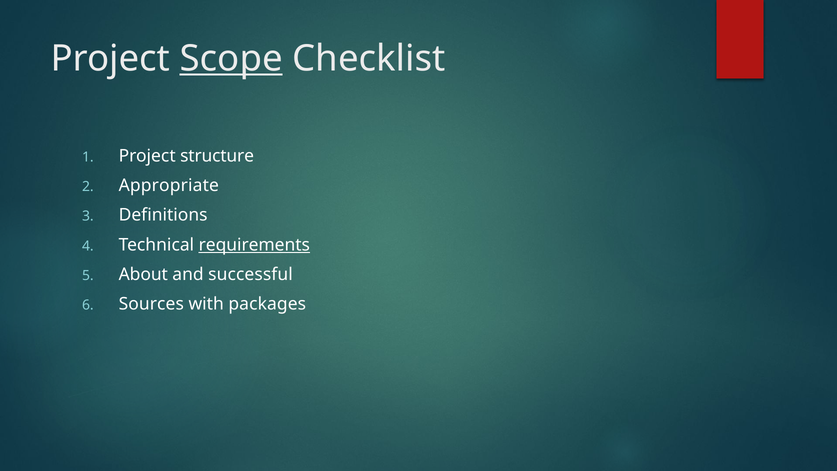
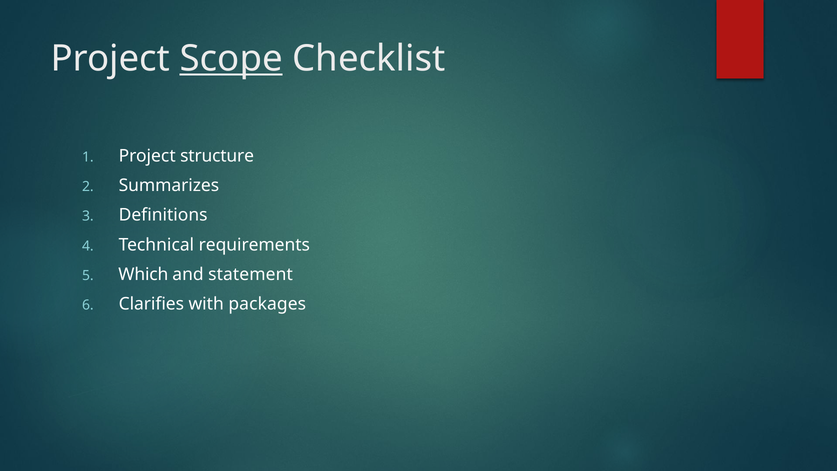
Appropriate: Appropriate -> Summarizes (169, 185)
requirements underline: present -> none (254, 245)
About: About -> Which (143, 274)
successful: successful -> statement (251, 274)
Sources: Sources -> Clarifies (151, 304)
